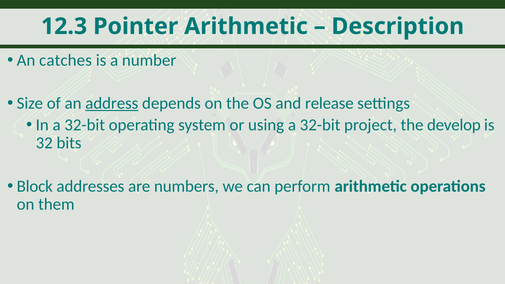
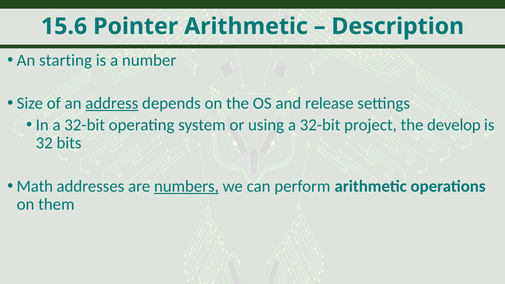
12.3: 12.3 -> 15.6 (64, 26)
catches: catches -> starting (66, 60)
Block: Block -> Math (35, 186)
numbers underline: none -> present (186, 186)
